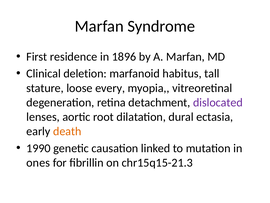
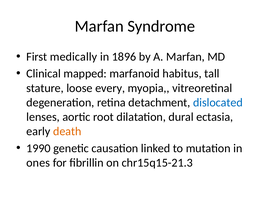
residence: residence -> medically (74, 57)
deletion: deletion -> mapped (85, 73)
dislocated colour: purple -> blue (218, 102)
